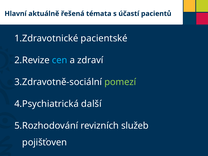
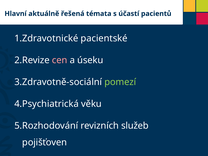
cen colour: light blue -> pink (60, 60)
zdraví: zdraví -> úseku (90, 60)
další: další -> věku (91, 104)
